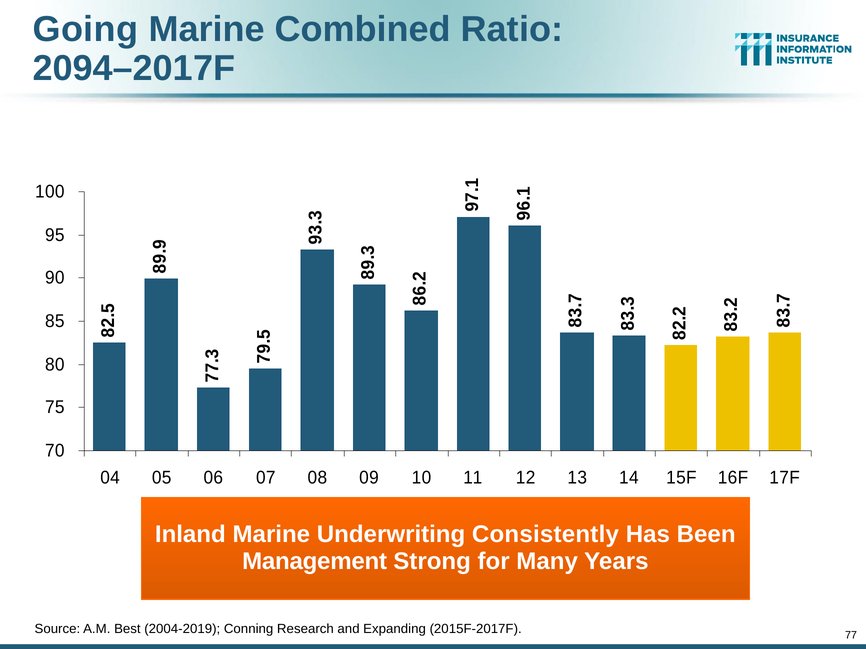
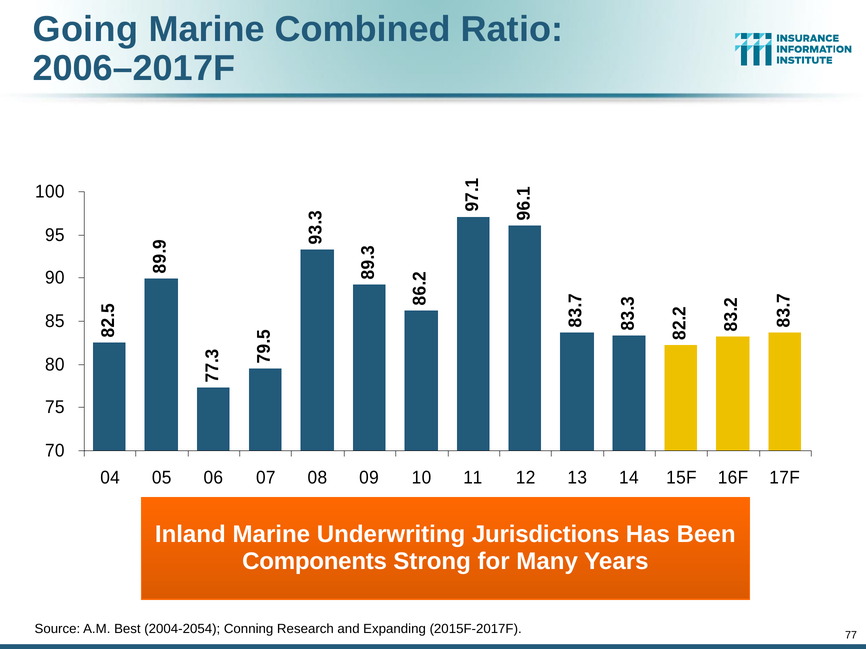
2094–2017F: 2094–2017F -> 2006–2017F (134, 69)
Consistently: Consistently -> Jurisdictions (546, 534)
Management: Management -> Components (315, 562)
2004-2019: 2004-2019 -> 2004-2054 (182, 629)
